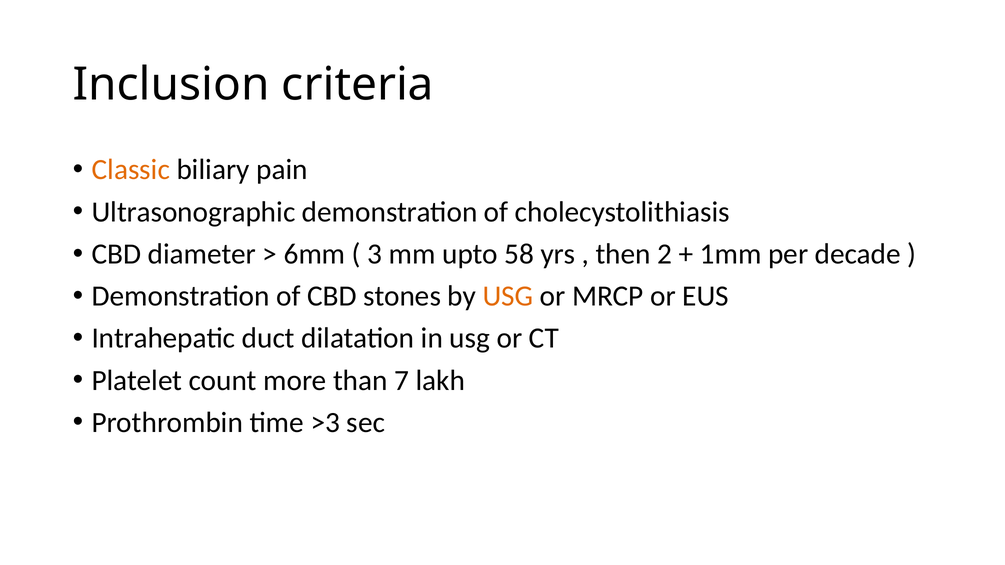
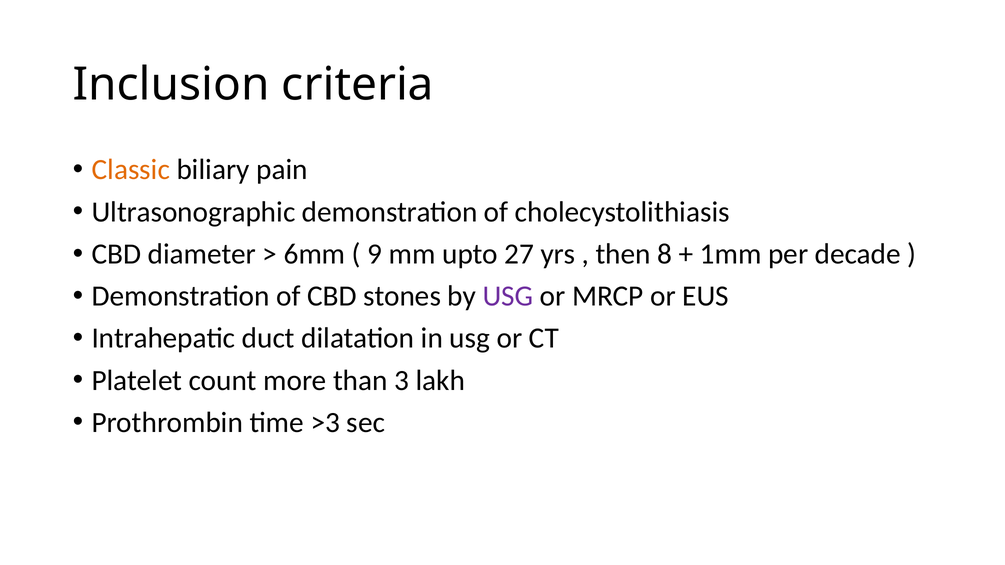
3: 3 -> 9 (375, 254)
58: 58 -> 27 (519, 254)
2: 2 -> 8 (665, 254)
USG colour: orange -> purple (508, 296)
7: 7 -> 3 (402, 381)
